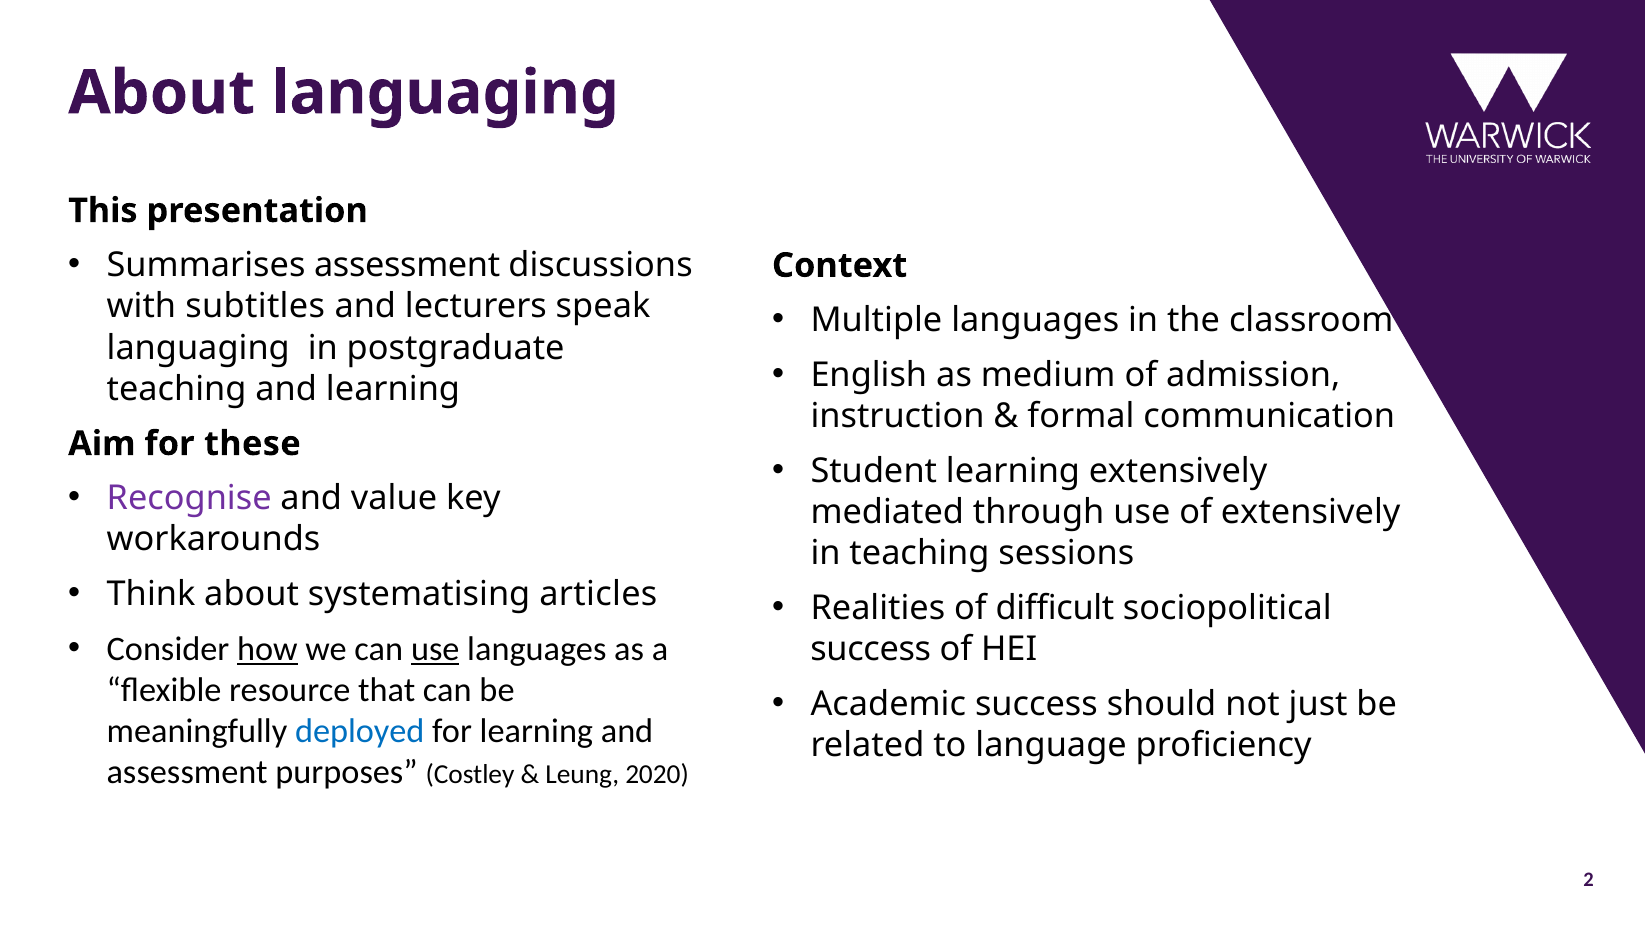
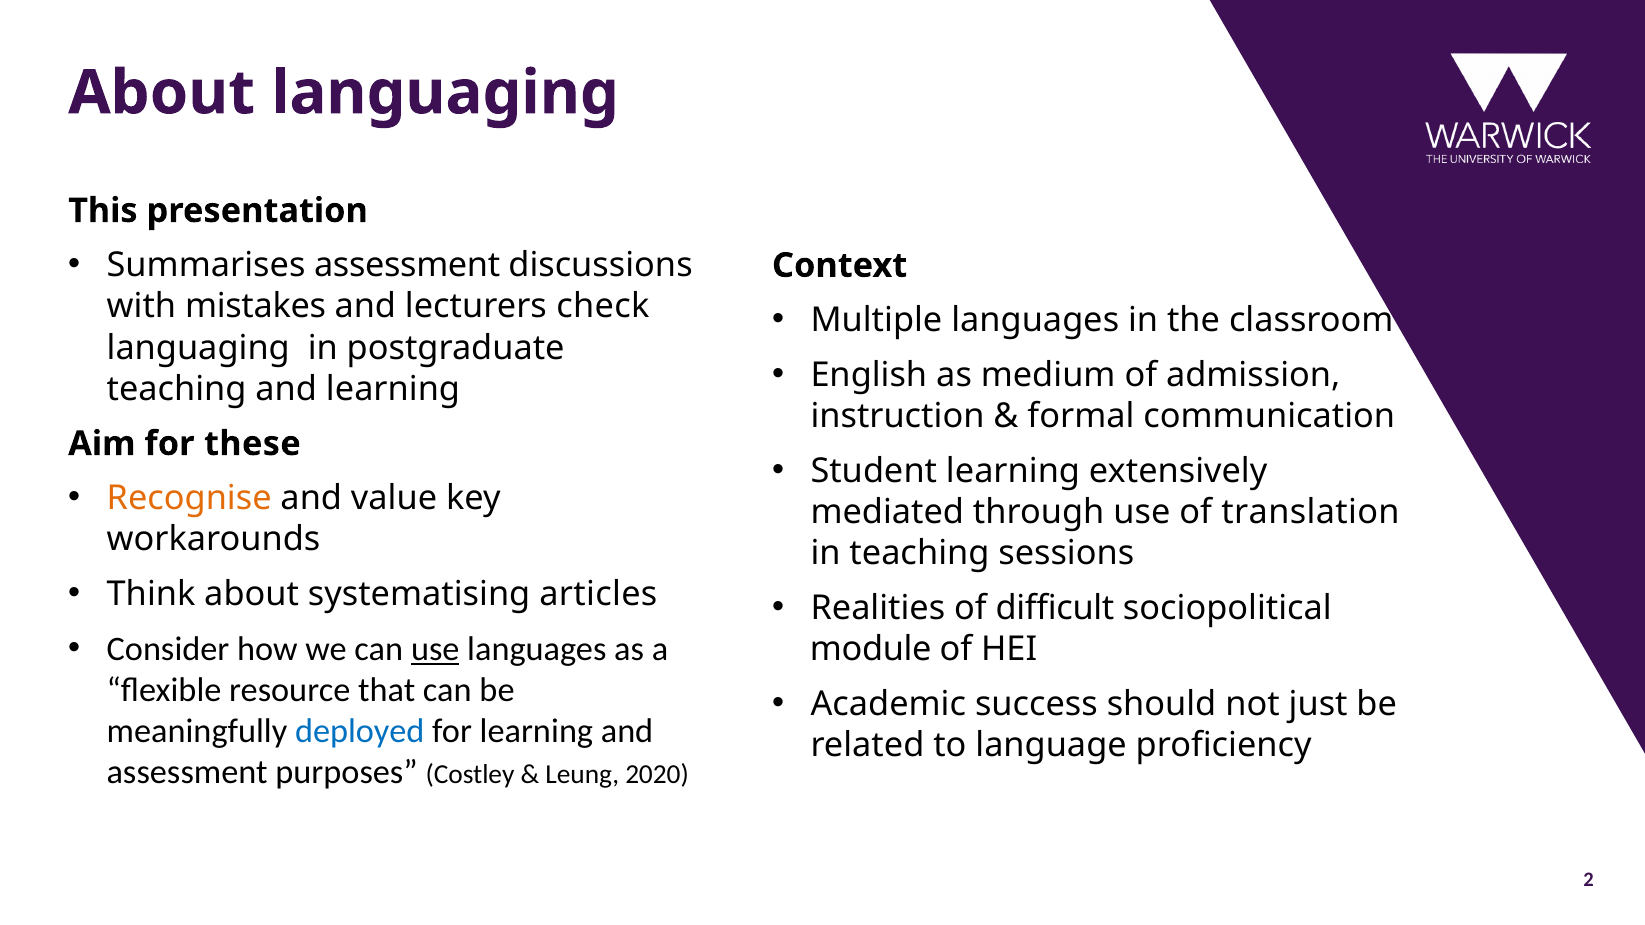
subtitles: subtitles -> mistakes (256, 307)
speak: speak -> check (603, 307)
Recognise colour: purple -> orange (189, 499)
of extensively: extensively -> translation (1311, 512)
how underline: present -> none (267, 650)
success: success -> module (871, 650)
